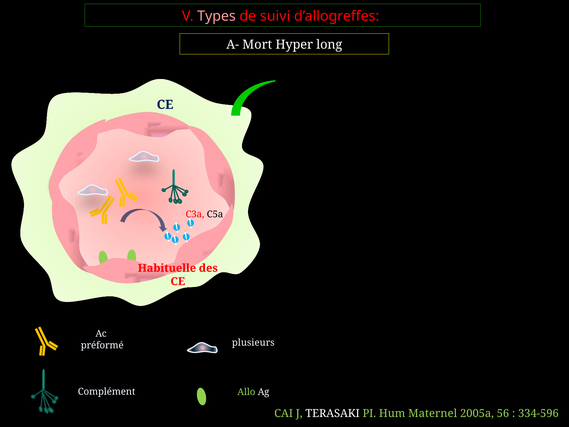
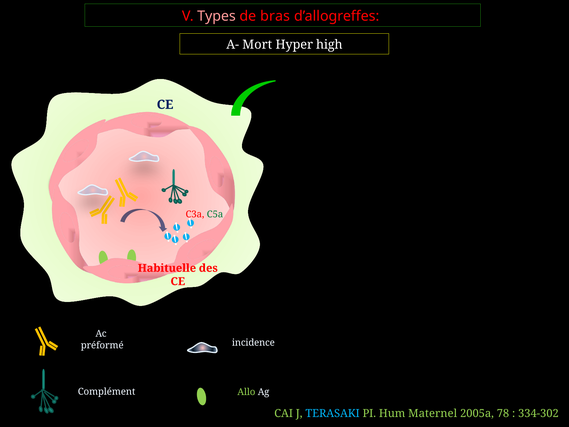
suivi: suivi -> bras (275, 16)
long: long -> high (329, 45)
C5a colour: black -> green (215, 214)
plusieurs: plusieurs -> incidence (253, 343)
TERASAKI colour: white -> light blue (333, 413)
56: 56 -> 78 (503, 413)
334-596: 334-596 -> 334-302 (538, 413)
